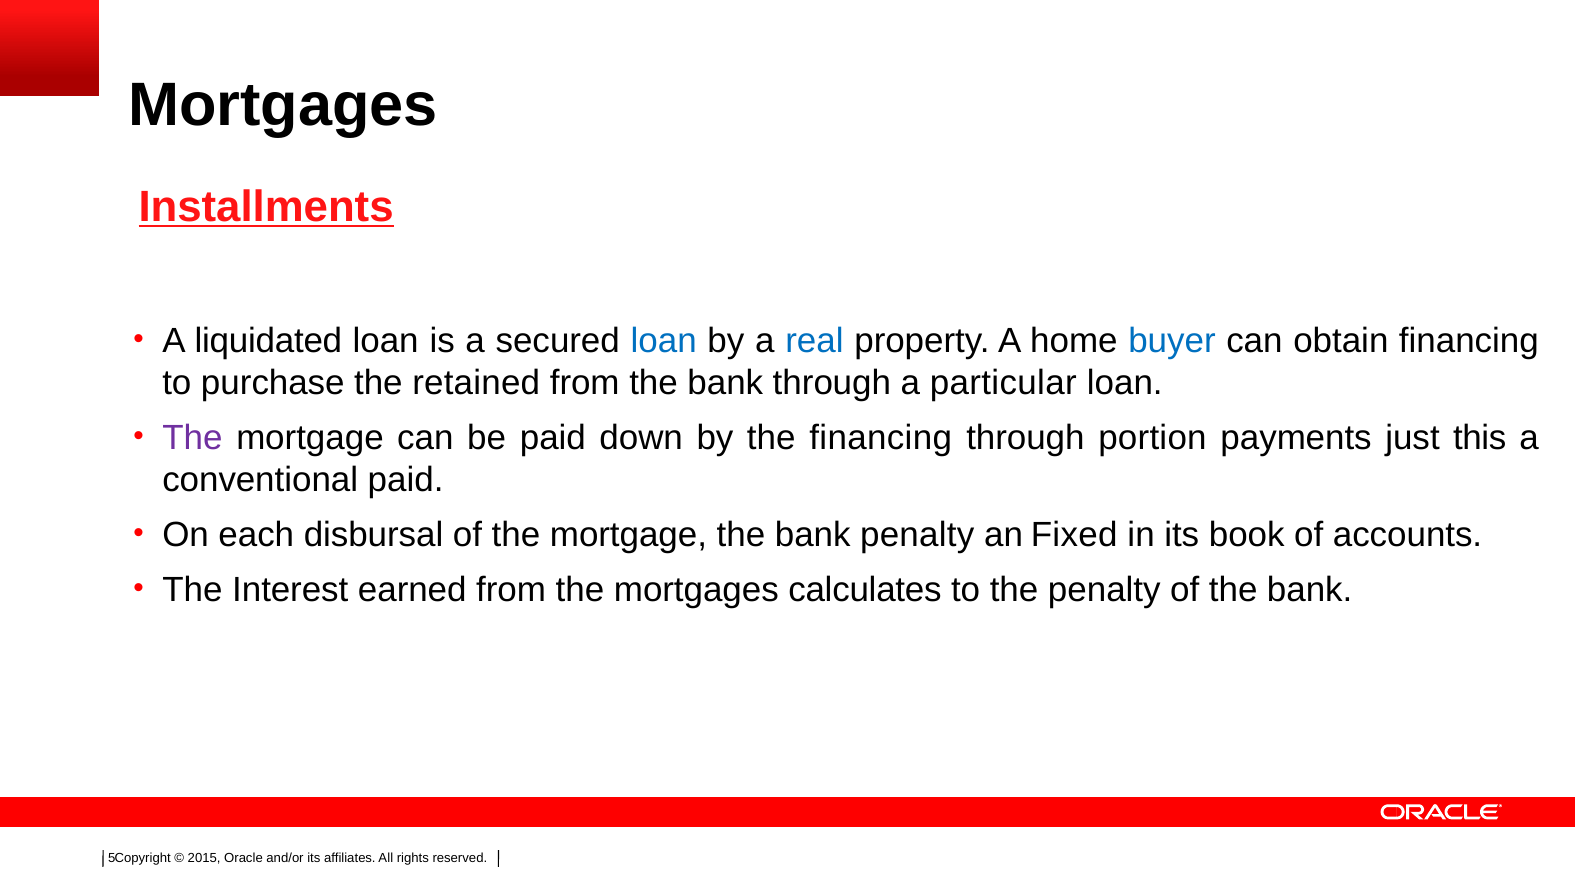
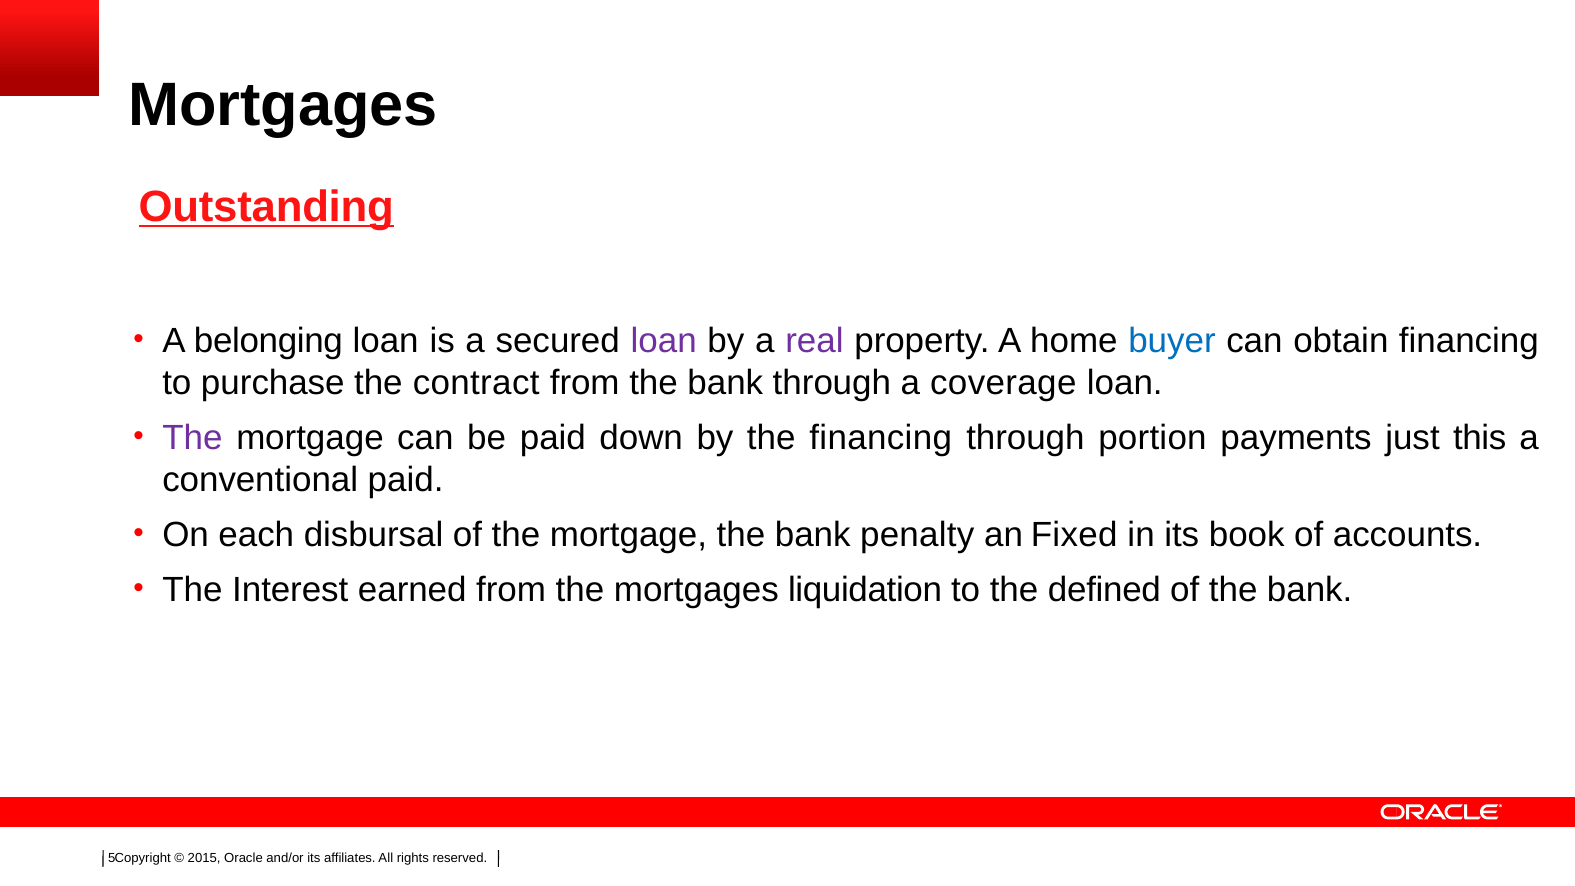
Installments: Installments -> Outstanding (266, 207)
liquidated: liquidated -> belonging (268, 341)
loan colour: blue -> purple (664, 341)
real colour: blue -> purple (814, 341)
retained: retained -> contract (476, 383)
particular: particular -> coverage (1003, 383)
calculates: calculates -> liquidation (865, 590)
the penalty: penalty -> defined (1104, 590)
